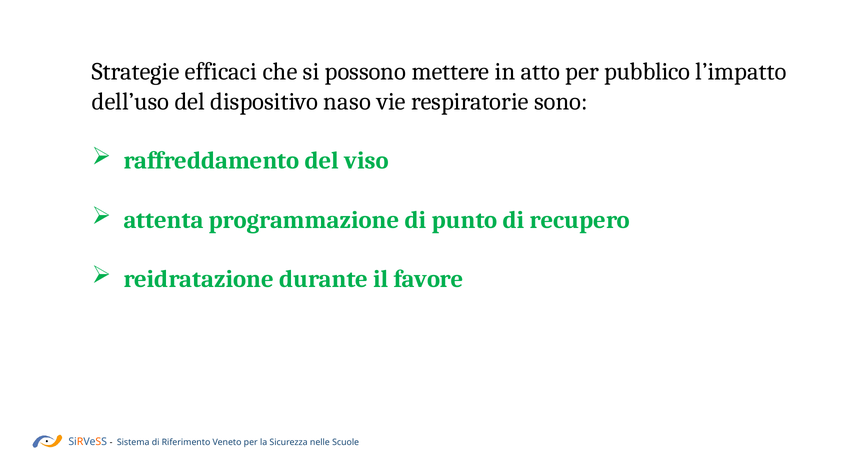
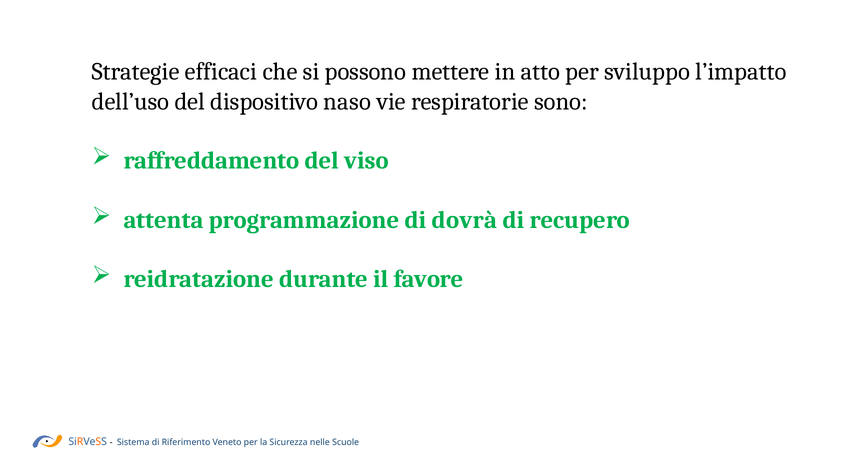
pubblico: pubblico -> sviluppo (647, 72)
punto: punto -> dovrà (465, 220)
